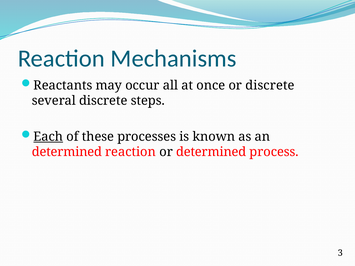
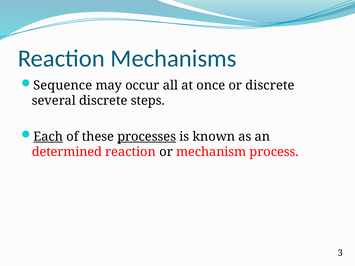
Reactants: Reactants -> Sequence (63, 85)
processes underline: none -> present (147, 137)
or determined: determined -> mechanism (211, 152)
